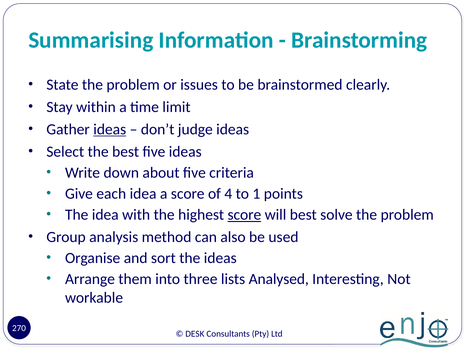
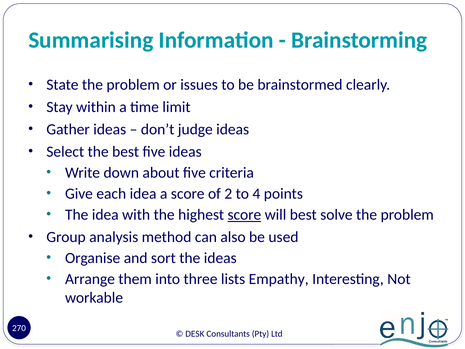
ideas underline: present -> none (110, 129)
4: 4 -> 2 (228, 194)
1: 1 -> 4 (256, 194)
Analysed: Analysed -> Empathy (279, 279)
